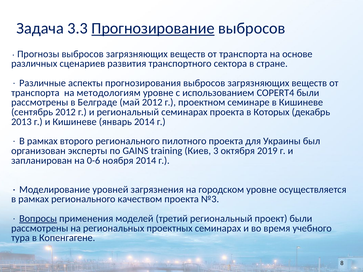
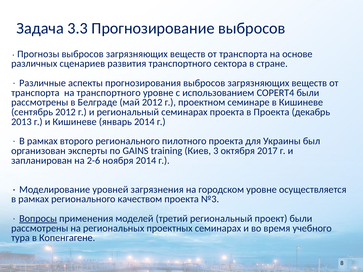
Прогнозирование underline: present -> none (153, 28)
на методологиям: методологиям -> транспортного (109, 93)
в Которых: Которых -> Проекта (271, 112)
2019: 2019 -> 2017 (267, 151)
0-6: 0-6 -> 2-6 (94, 161)
